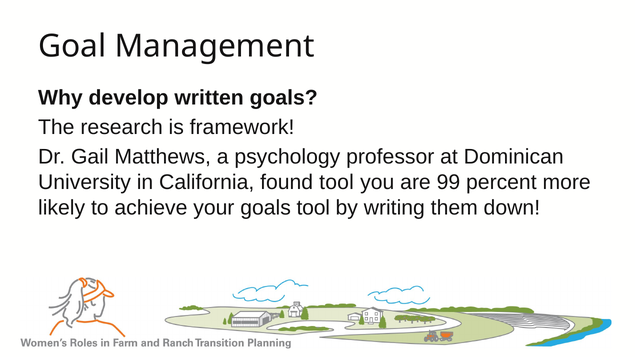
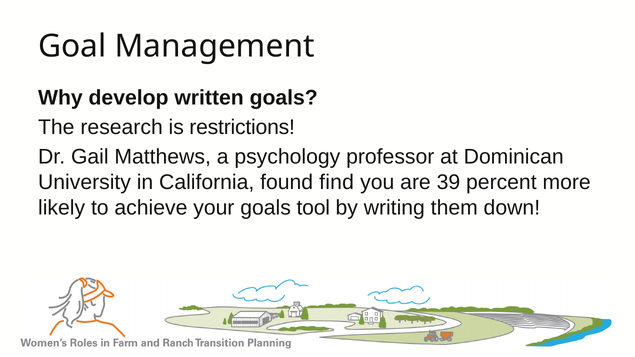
framework: framework -> restrictions (242, 127)
found tool: tool -> find (337, 182)
99: 99 -> 39 (448, 182)
